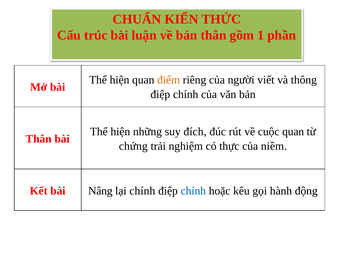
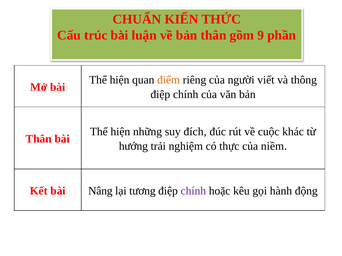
1: 1 -> 9 (261, 35)
cuộc quan: quan -> khác (293, 132)
chứng: chứng -> hướng (133, 146)
lại chính: chính -> tương (142, 191)
chính colour: blue -> purple (193, 191)
